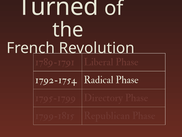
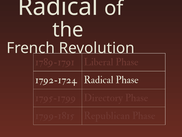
Turned: Turned -> Radical (58, 7)
1792-1754: 1792-1754 -> 1792-1724 (56, 80)
